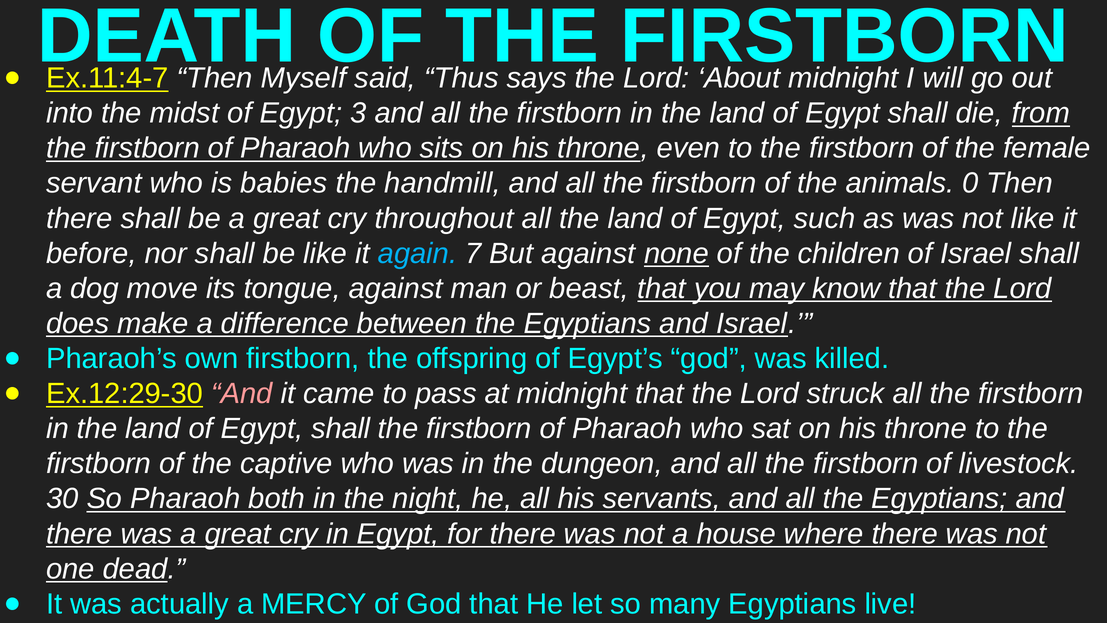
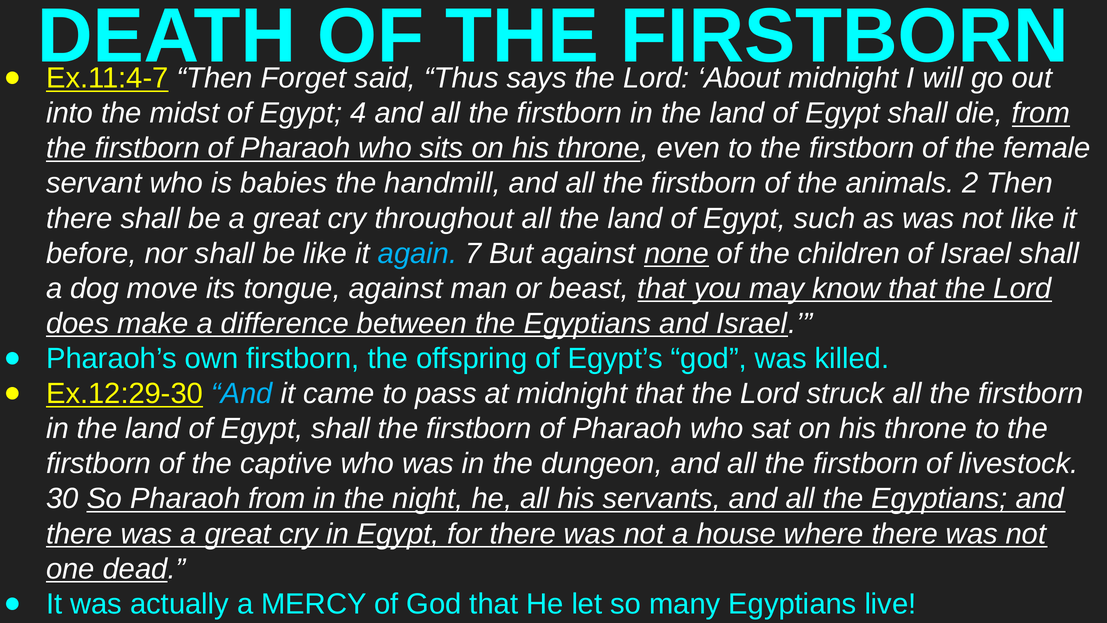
Myself: Myself -> Forget (303, 78)
3: 3 -> 4 (358, 113)
0: 0 -> 2 (970, 183)
And colour: pink -> light blue (242, 394)
Pharaoh both: both -> from (277, 499)
